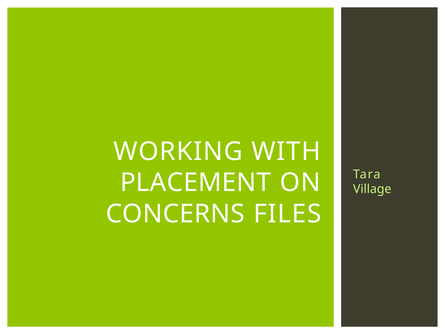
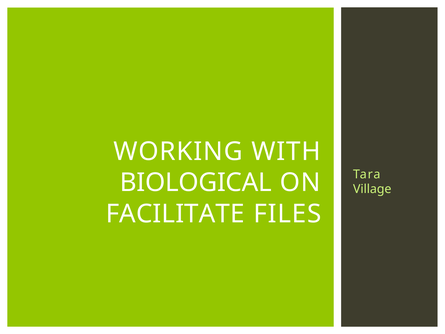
PLACEMENT: PLACEMENT -> BIOLOGICAL (196, 183)
CONCERNS: CONCERNS -> FACILITATE (175, 214)
